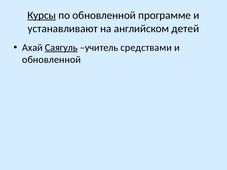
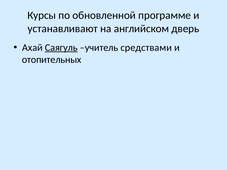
Курсы underline: present -> none (42, 15)
детей: детей -> дверь (185, 29)
обновленной: обновленной -> отопительных (52, 60)
